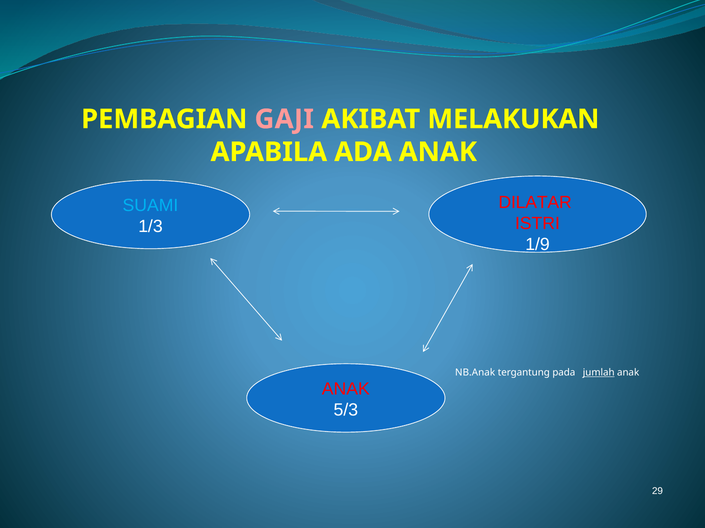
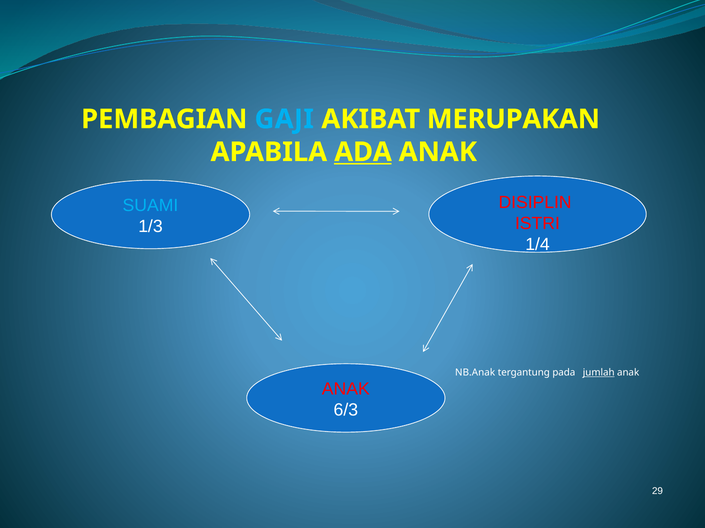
GAJI colour: pink -> light blue (284, 119)
MELAKUKAN: MELAKUKAN -> MERUPAKAN (513, 119)
ADA underline: none -> present (363, 152)
DILATAR: DILATAR -> DISIPLIN (535, 203)
1/9: 1/9 -> 1/4 (538, 245)
5/3: 5/3 -> 6/3 (346, 411)
